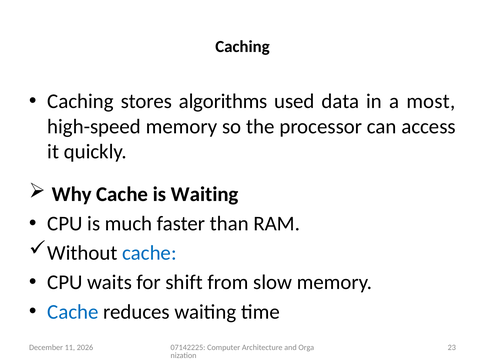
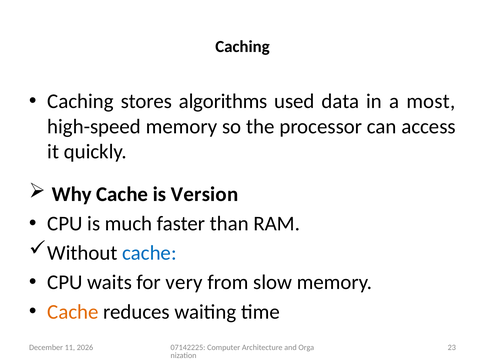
is Waiting: Waiting -> Version (205, 194)
shift: shift -> very (184, 282)
Cache colour: blue -> orange (73, 312)
